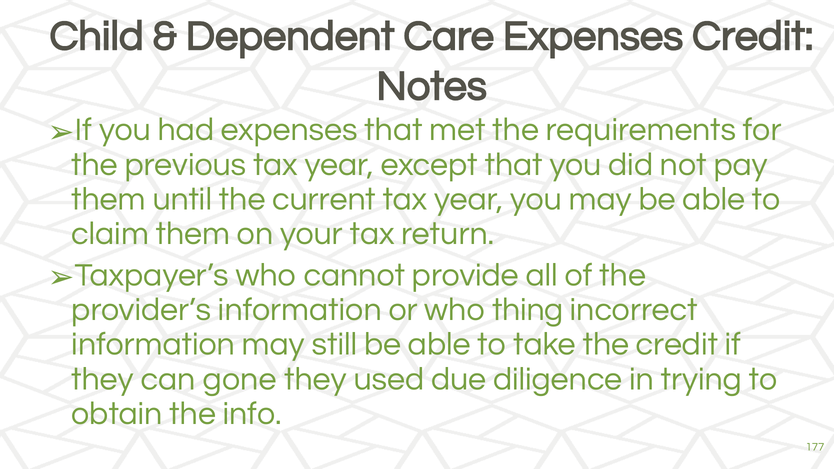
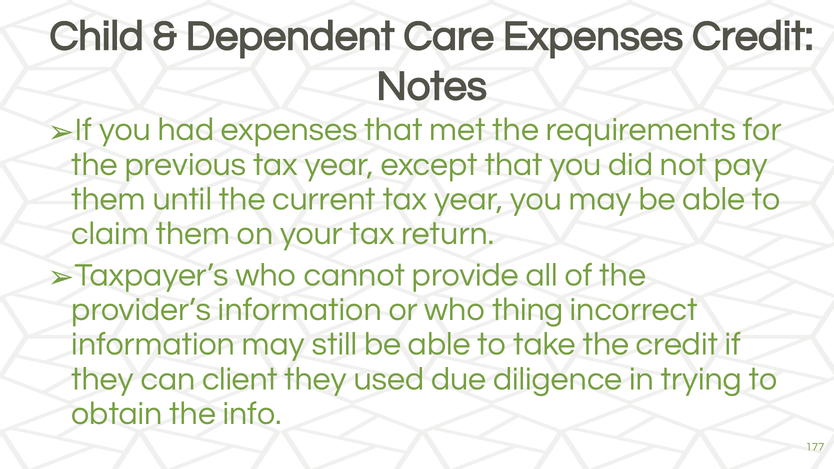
gone: gone -> client (240, 379)
